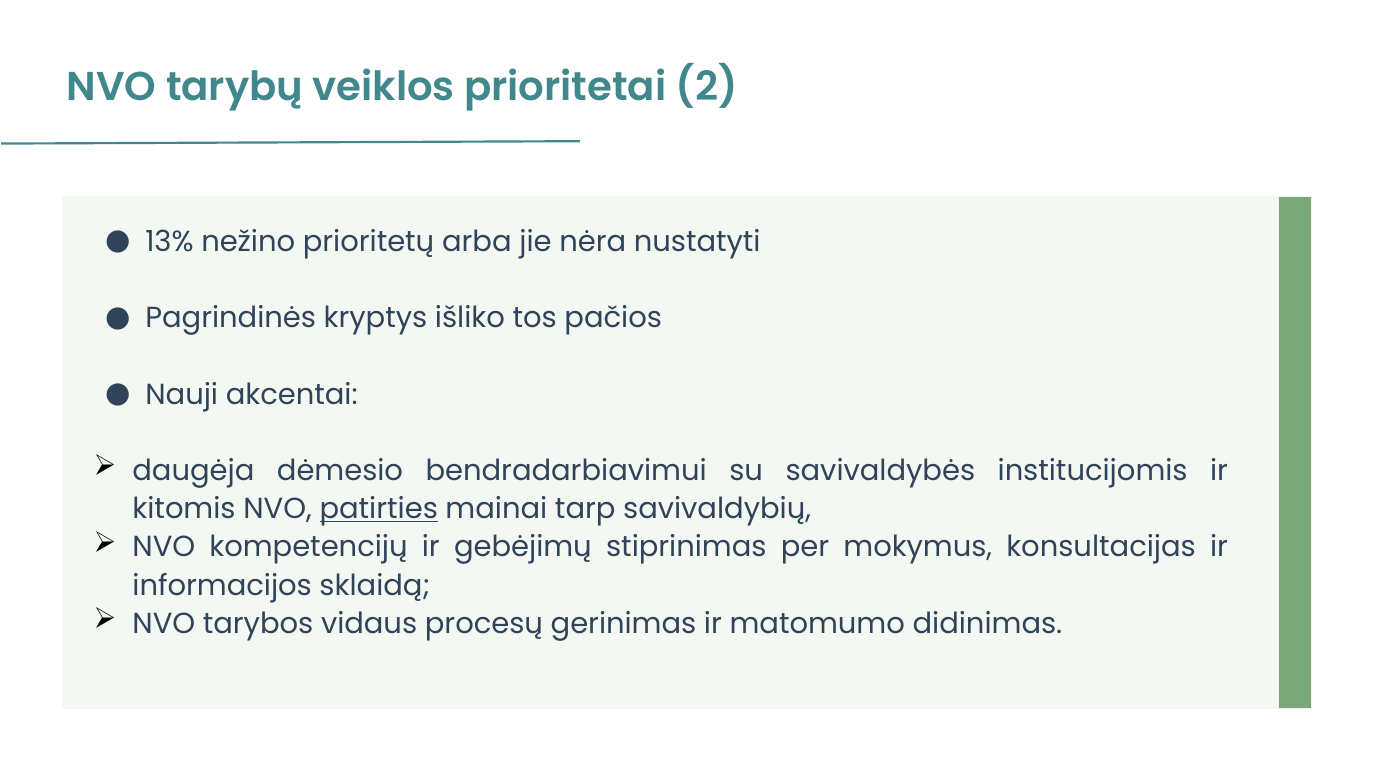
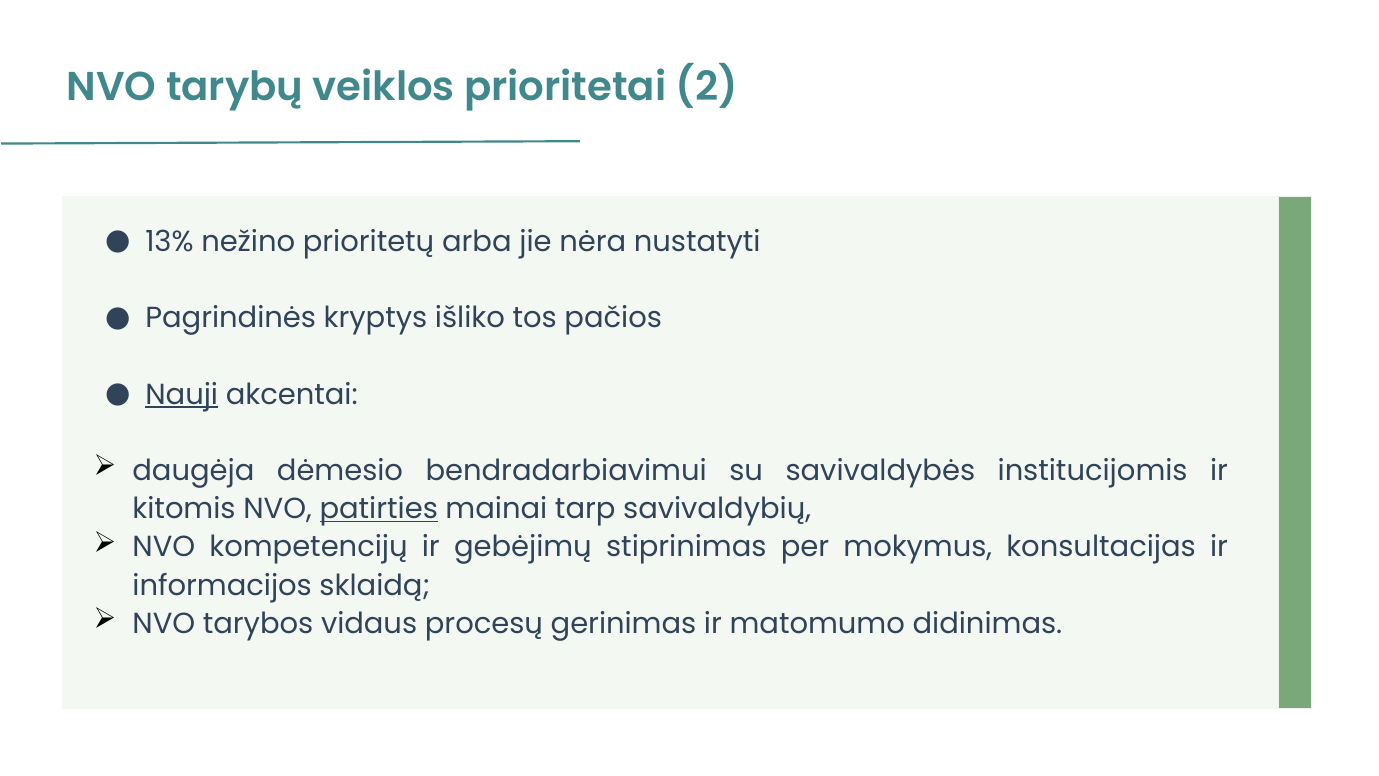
Nauji underline: none -> present (182, 394)
